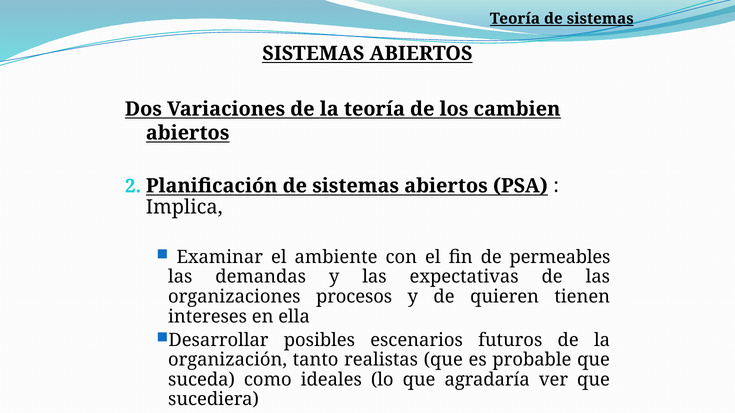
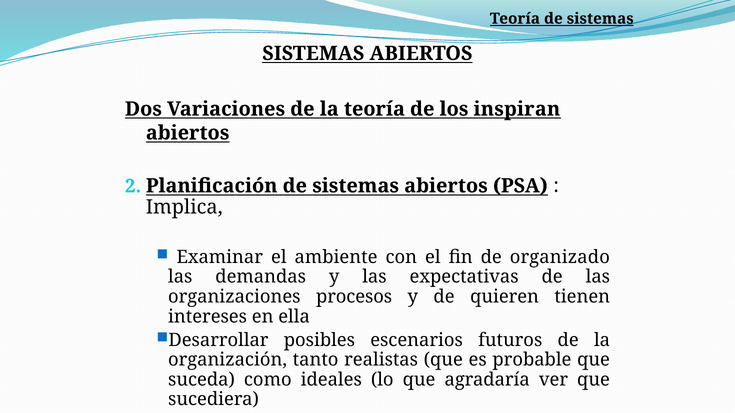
cambien: cambien -> inspiran (517, 109)
permeables: permeables -> organizado (560, 257)
